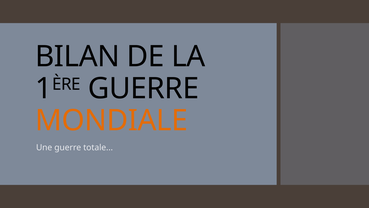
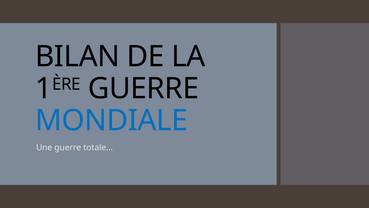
MONDIALE colour: orange -> blue (111, 120)
